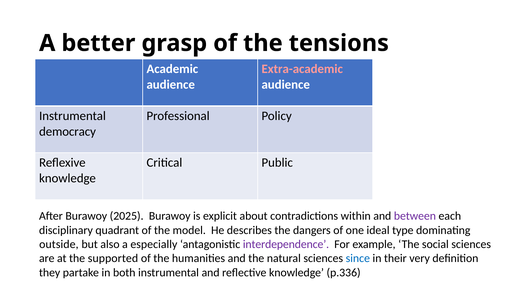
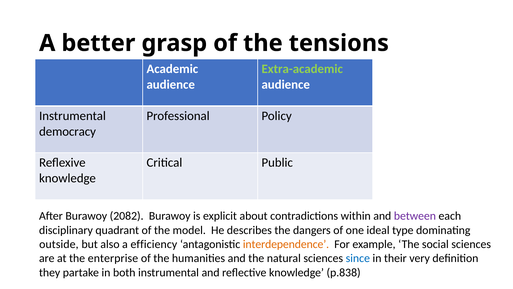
Extra-academic colour: pink -> light green (302, 69)
2025: 2025 -> 2082 (127, 216)
especially: especially -> efficiency (154, 244)
interdependence colour: purple -> orange (286, 244)
supported: supported -> enterprise (113, 258)
p.336: p.336 -> p.838 (344, 272)
